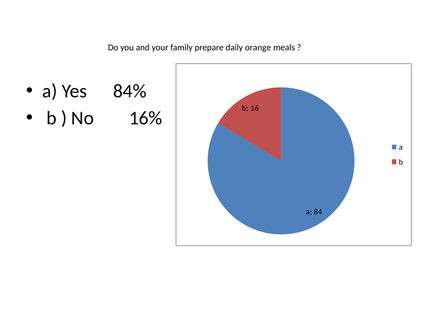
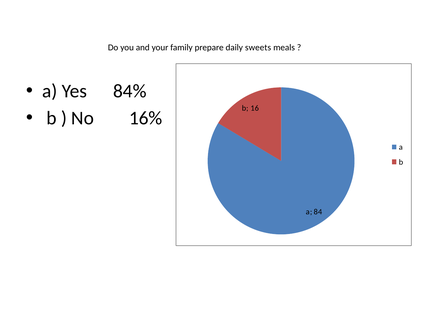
orange: orange -> sweets (258, 47)
